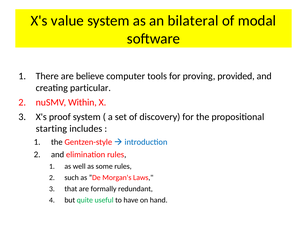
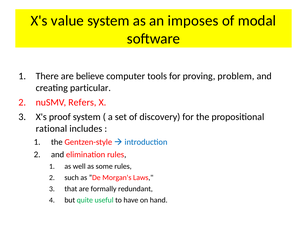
bilateral: bilateral -> imposes (193, 21)
provided: provided -> problem (236, 76)
Within: Within -> Refers (82, 103)
starting: starting -> rational (51, 129)
